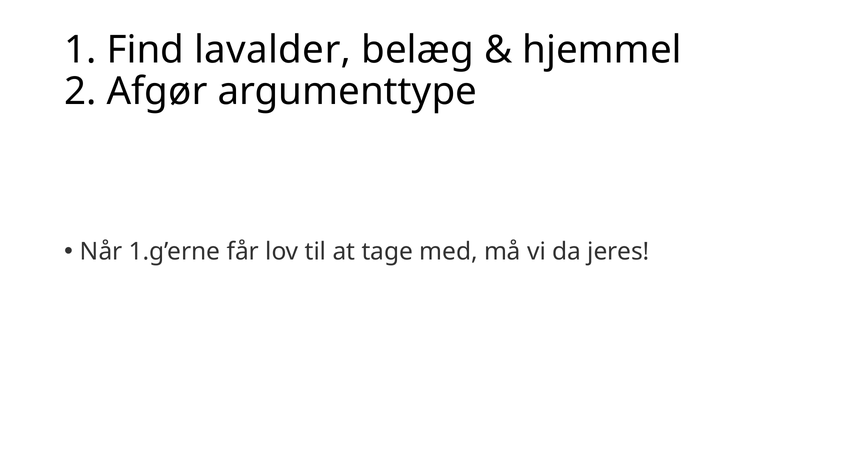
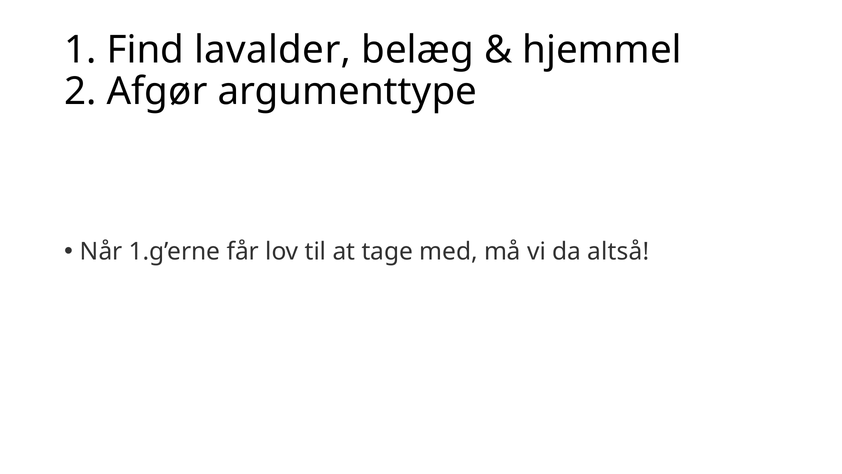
jeres: jeres -> altså (618, 251)
